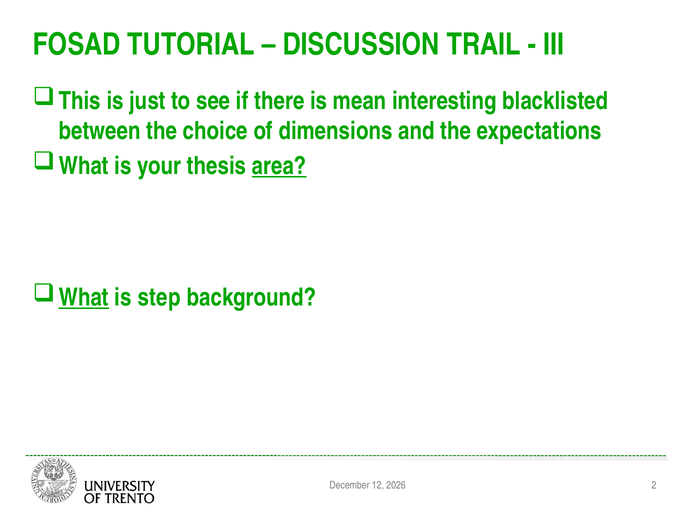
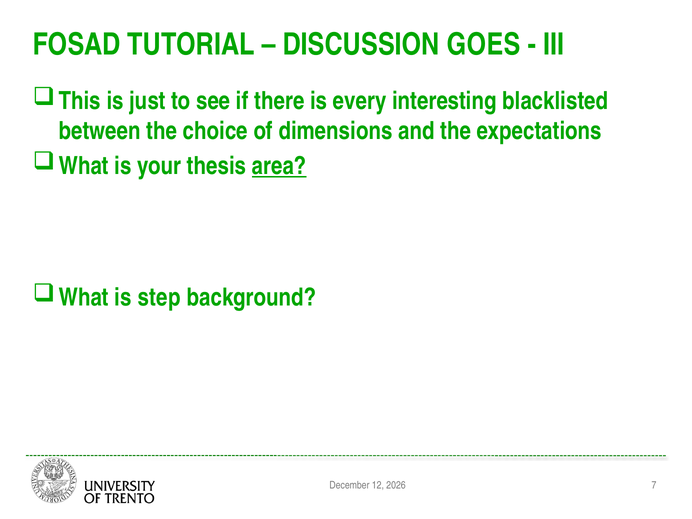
TRAIL: TRAIL -> GOES (484, 45)
mean: mean -> every (360, 101)
What underline: present -> none (84, 298)
2: 2 -> 7 (654, 485)
